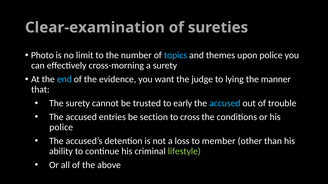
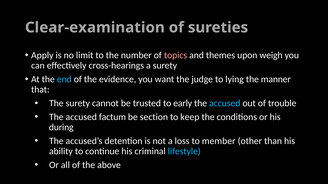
Photo: Photo -> Apply (42, 55)
topics colour: light blue -> pink (176, 55)
upon police: police -> weigh (271, 55)
cross-morning: cross-morning -> cross-hearings (116, 66)
entries: entries -> factum (112, 117)
cross: cross -> keep (190, 117)
police: police -> during (61, 128)
lifestyle colour: light green -> light blue (184, 152)
